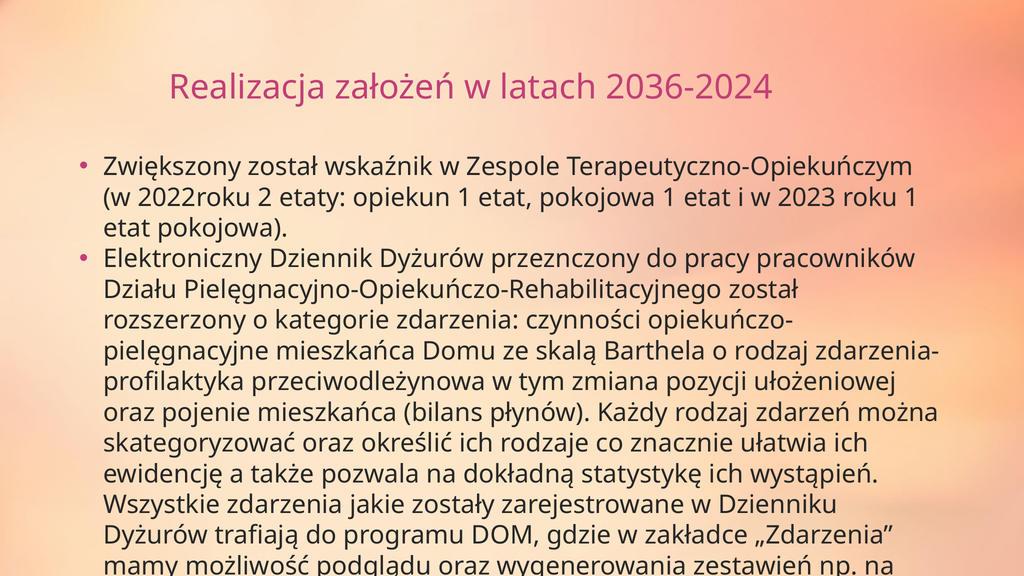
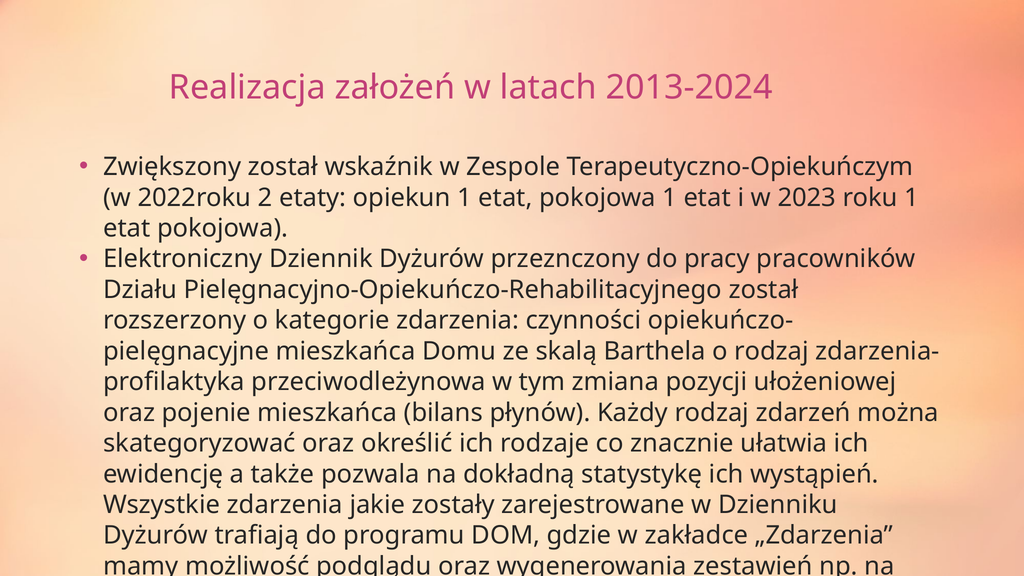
2036-2024: 2036-2024 -> 2013-2024 (689, 88)
